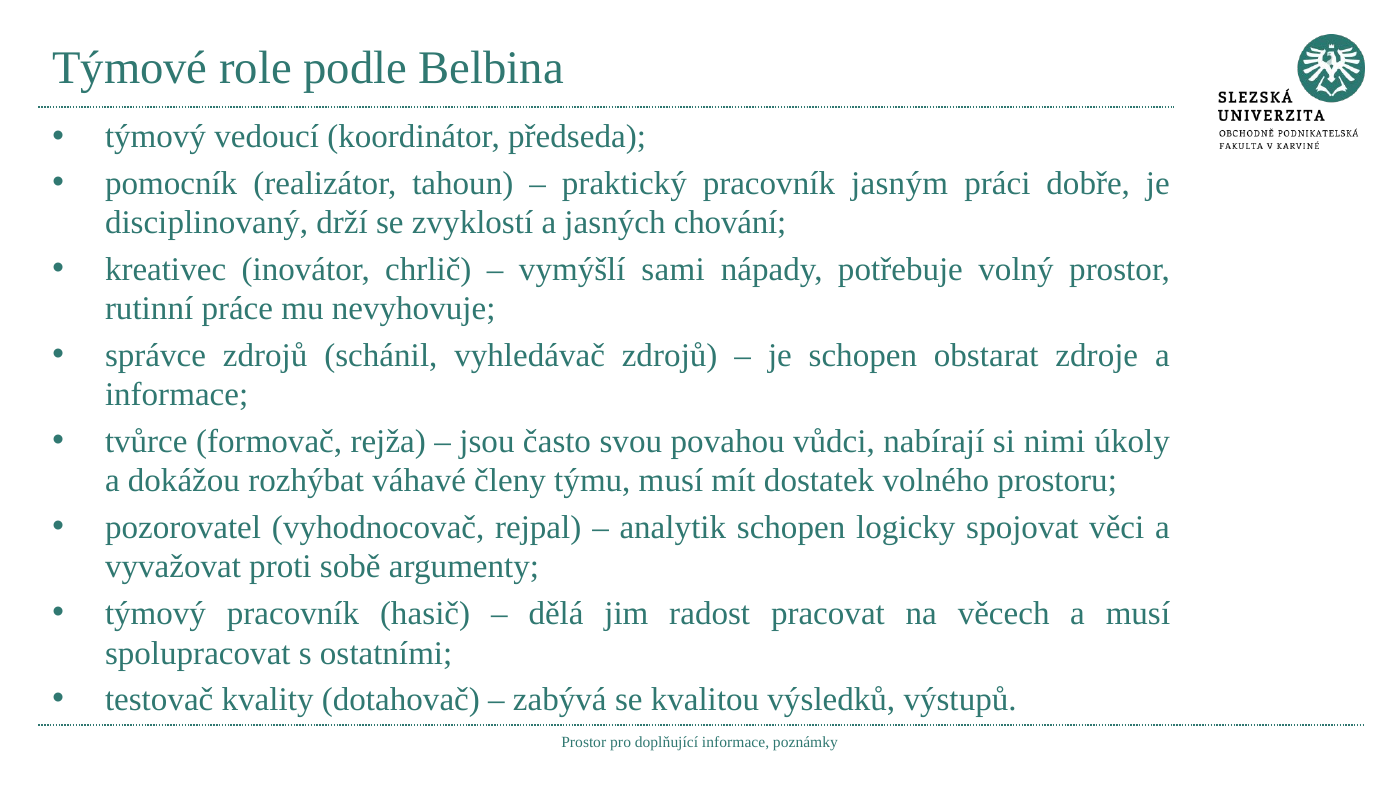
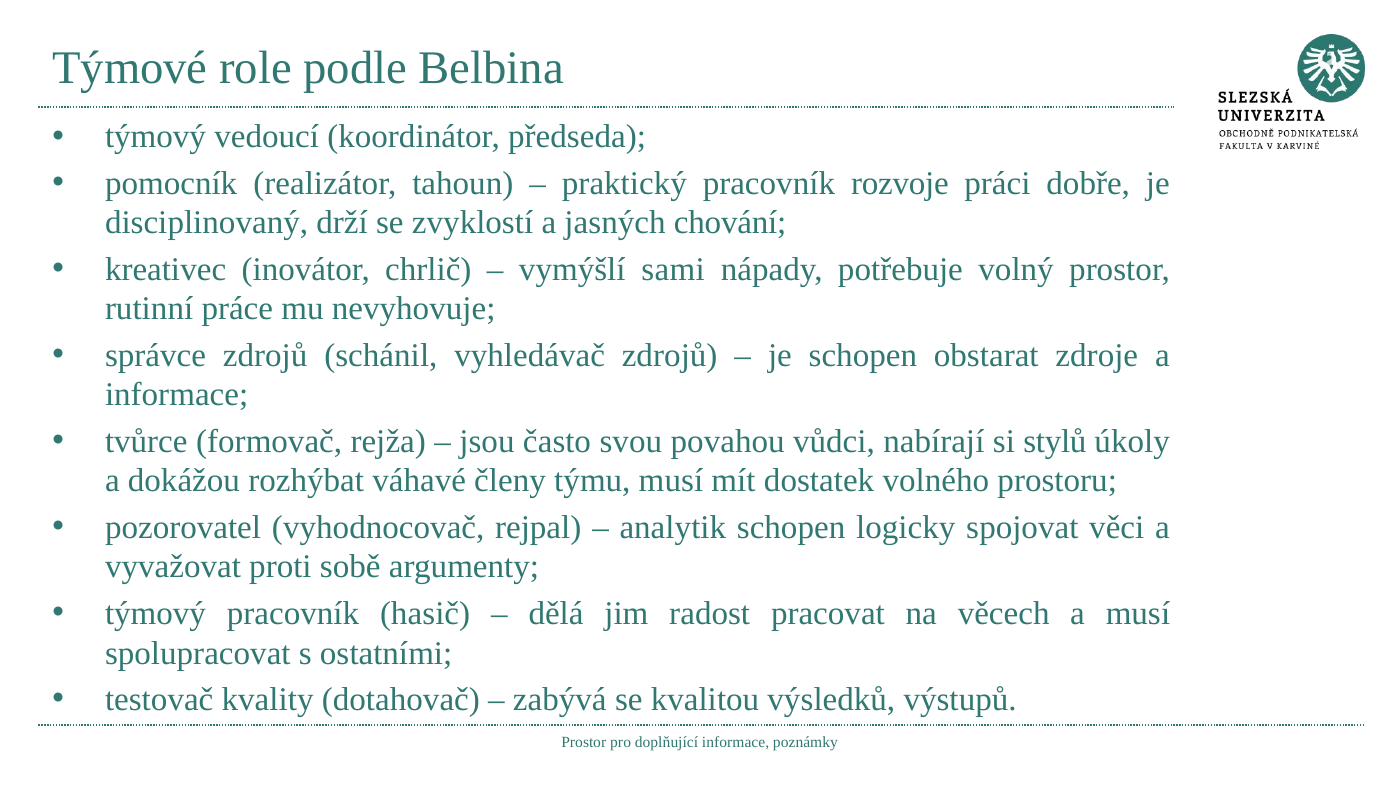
jasným: jasným -> rozvoje (900, 183)
nimi: nimi -> stylů (1055, 441)
